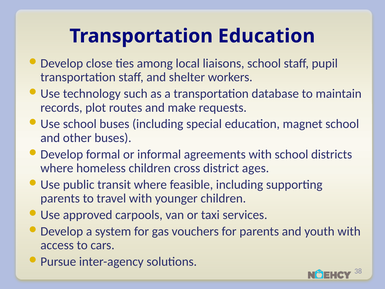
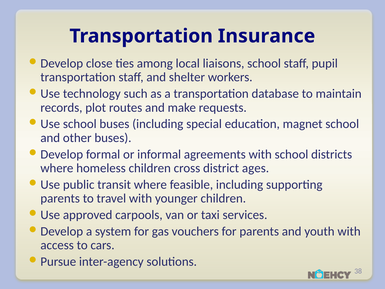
Transportation Education: Education -> Insurance (267, 36)
